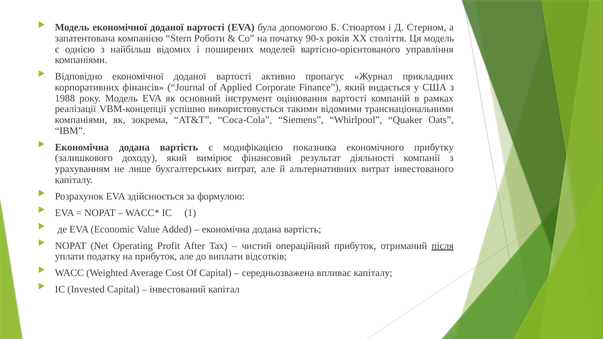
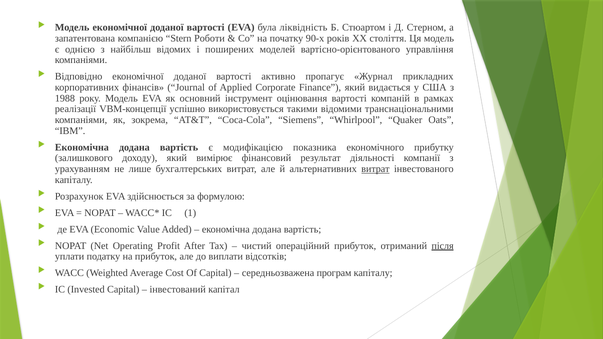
допомогою: допомогою -> ліквідність (303, 28)
витрат underline: none -> present (375, 169)
впливає: впливає -> програм (334, 273)
